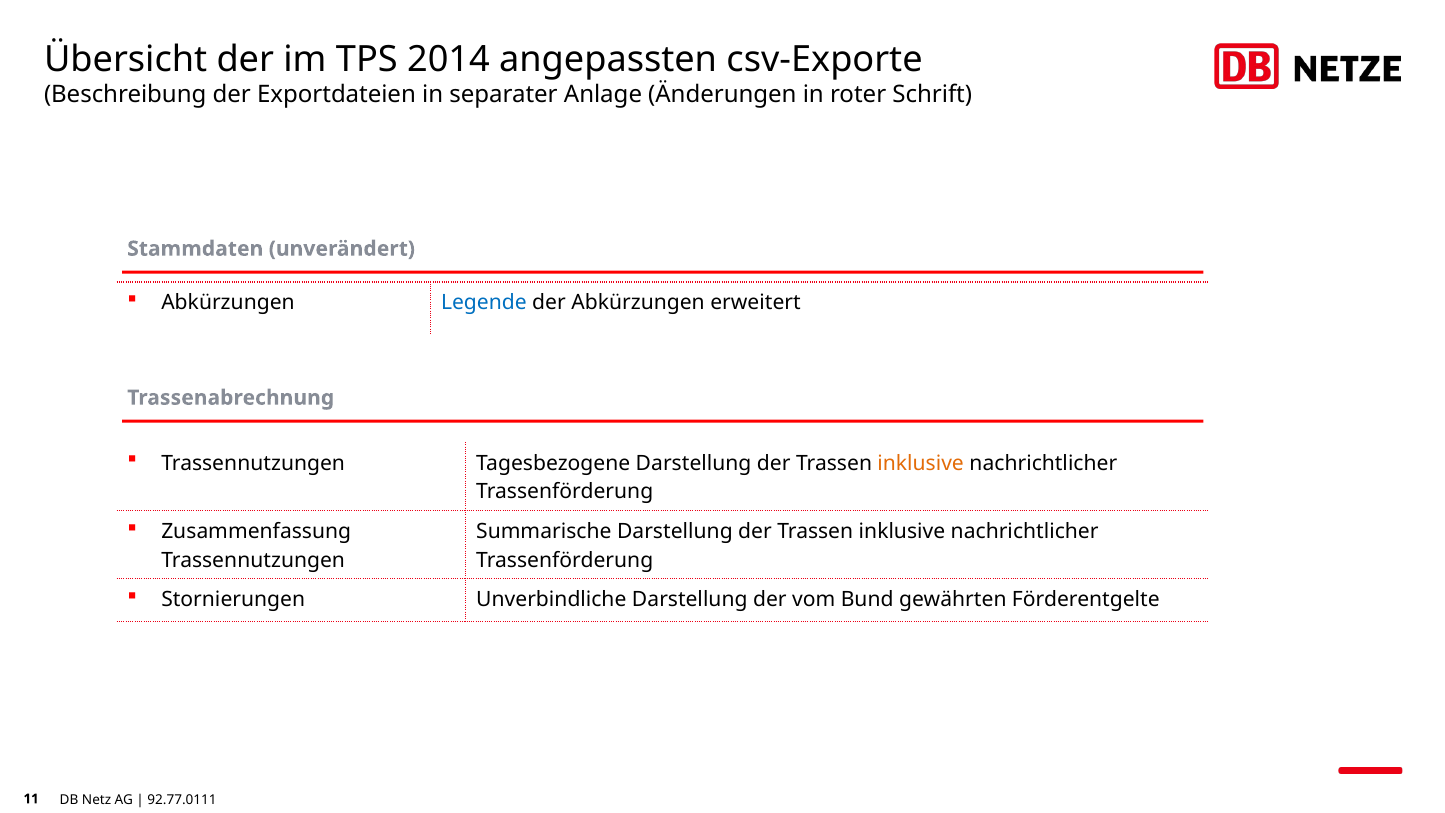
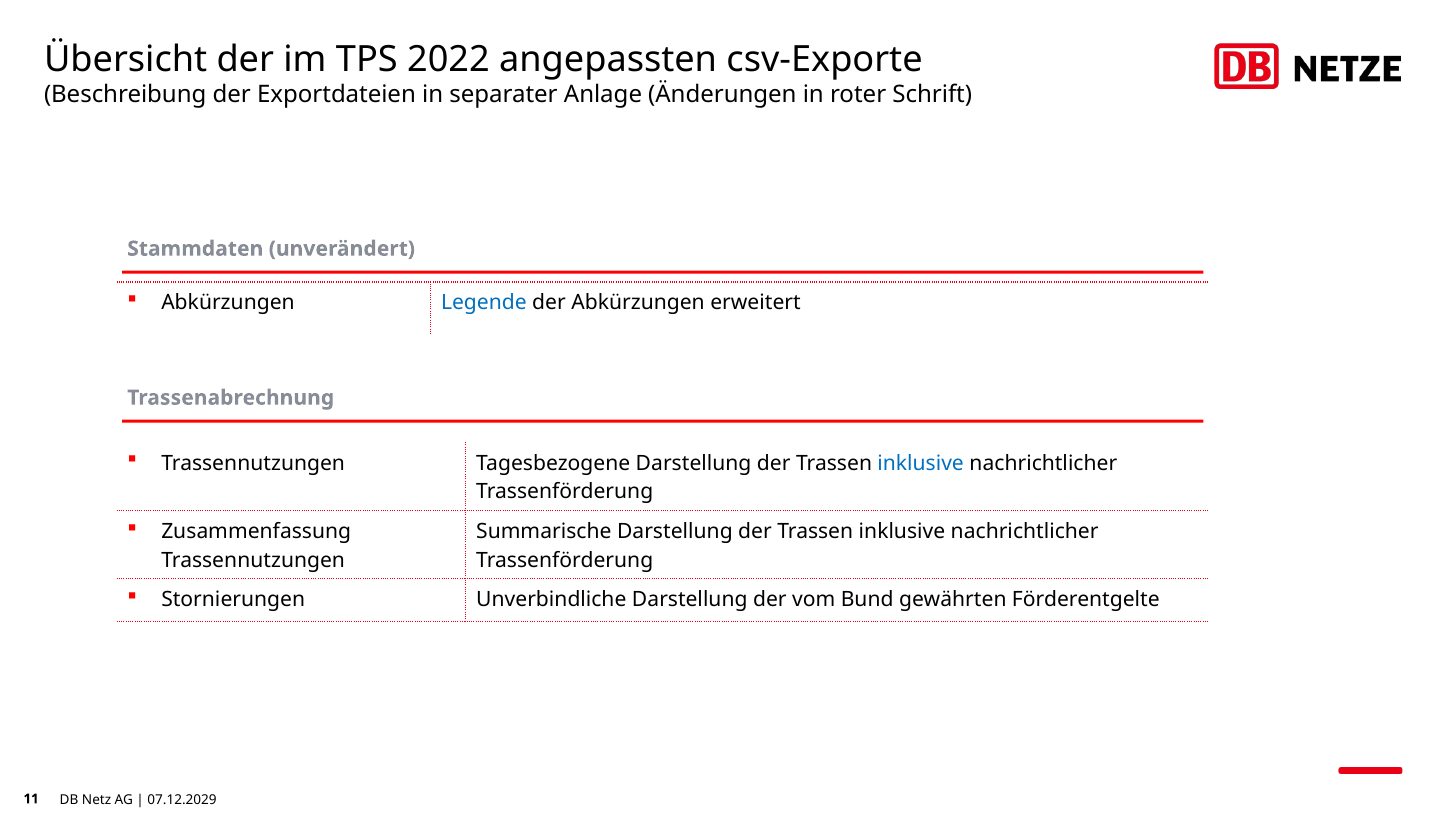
2014: 2014 -> 2022 (448, 59)
inklusive colour: orange -> blue (921, 463)
92.77.0111: 92.77.0111 -> 07.12.2029 (182, 800)
